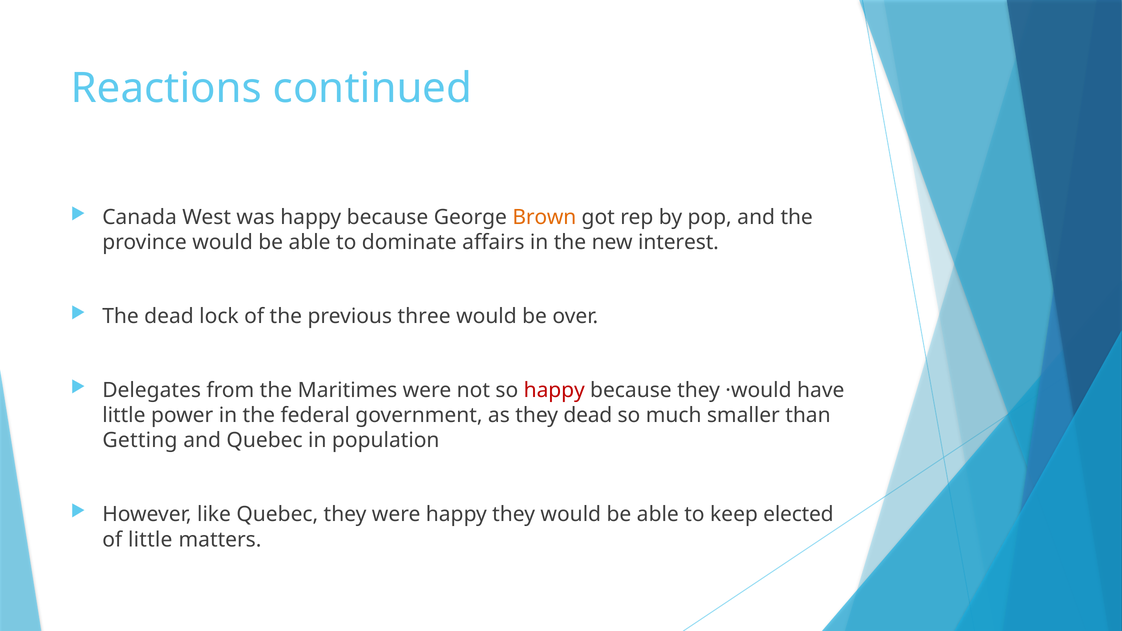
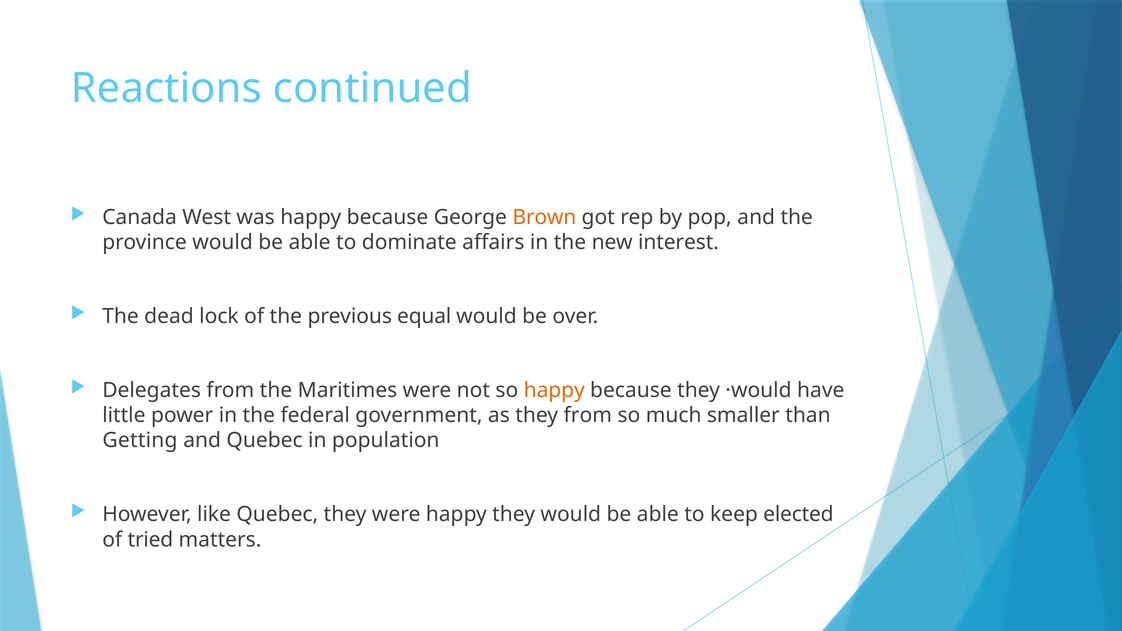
three: three -> equal (424, 316)
happy colour: red -> orange (554, 390)
they dead: dead -> from (588, 415)
of little: little -> tried (150, 540)
